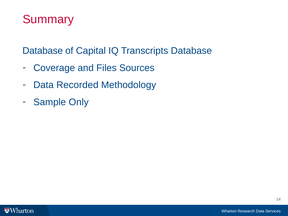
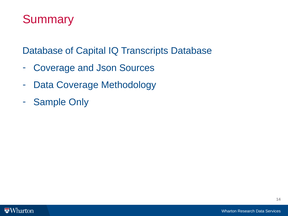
Files: Files -> Json (107, 68)
Data Recorded: Recorded -> Coverage (77, 85)
